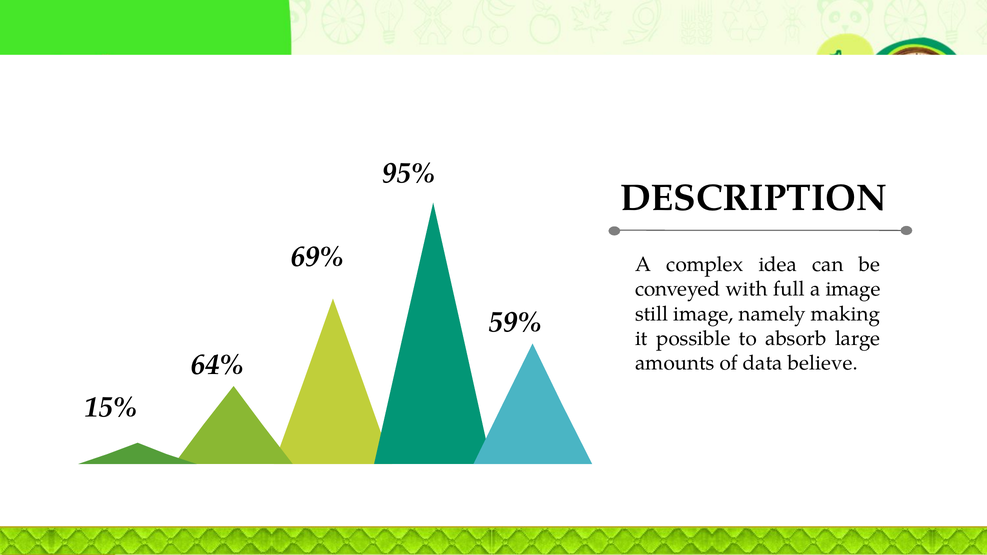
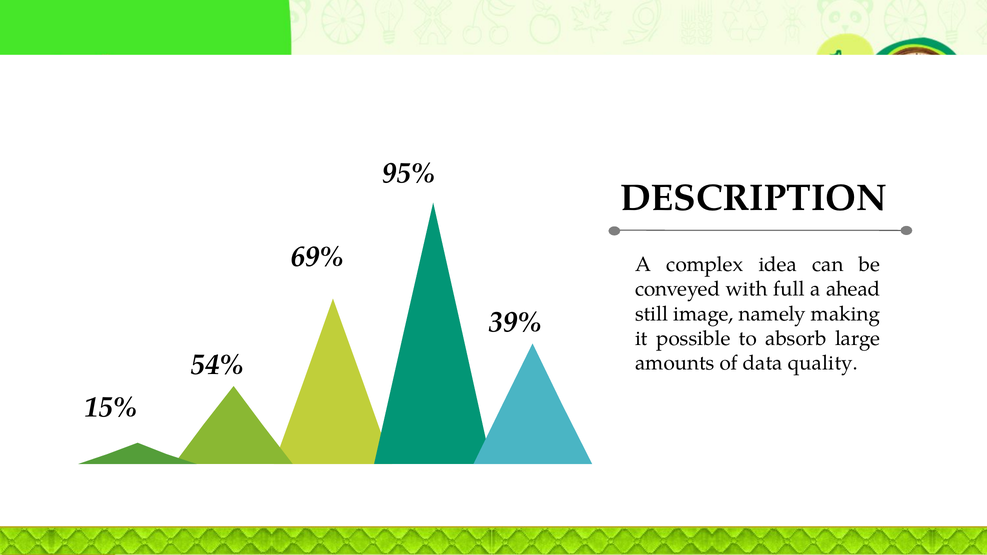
a image: image -> ahead (853, 289)
59%: 59% -> 39% (516, 322)
64%: 64% -> 54% (218, 365)
believe: believe -> quality (823, 363)
